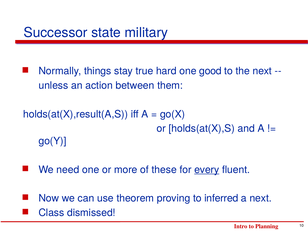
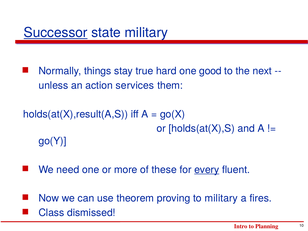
Successor underline: none -> present (56, 33)
between: between -> services (135, 85)
to inferred: inferred -> military (221, 198)
a next: next -> fires (261, 198)
